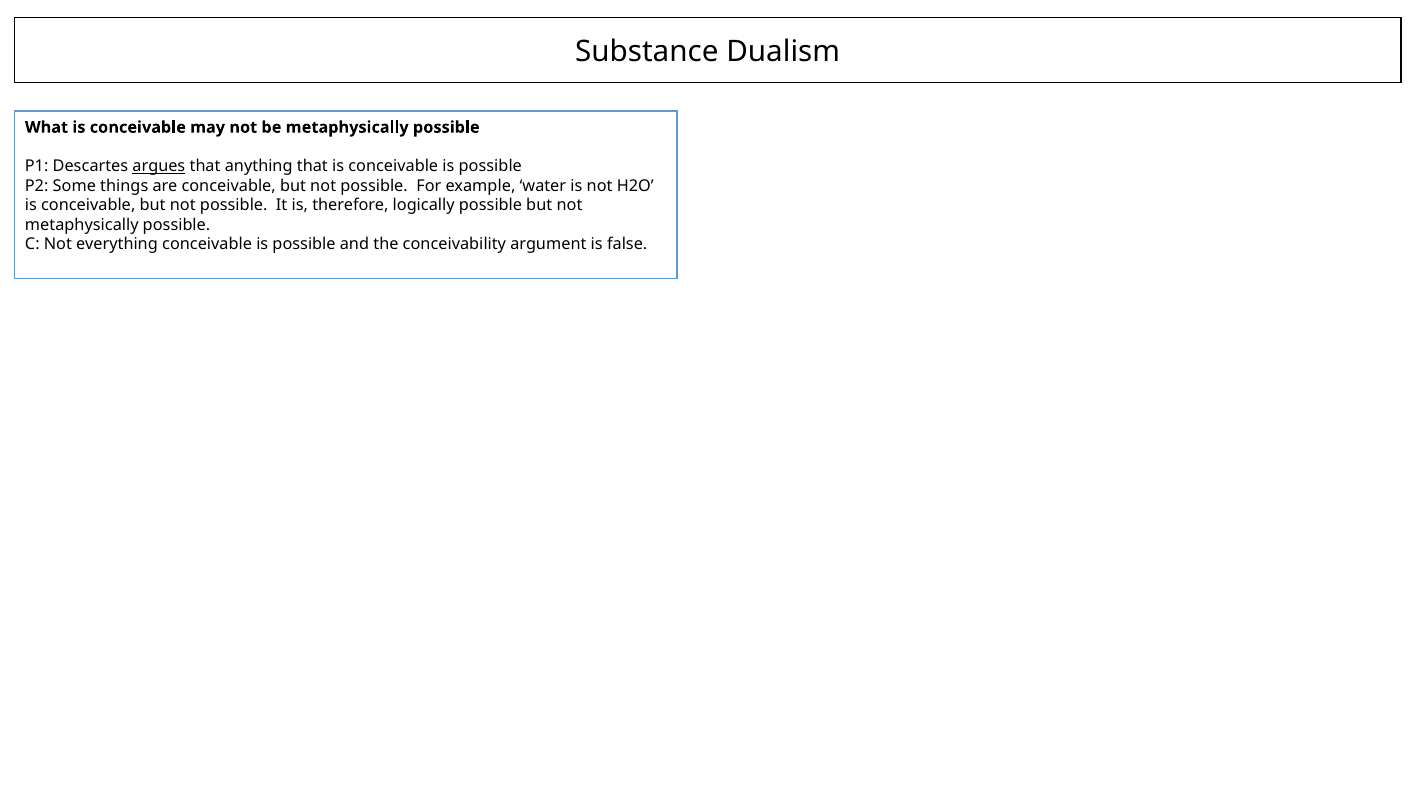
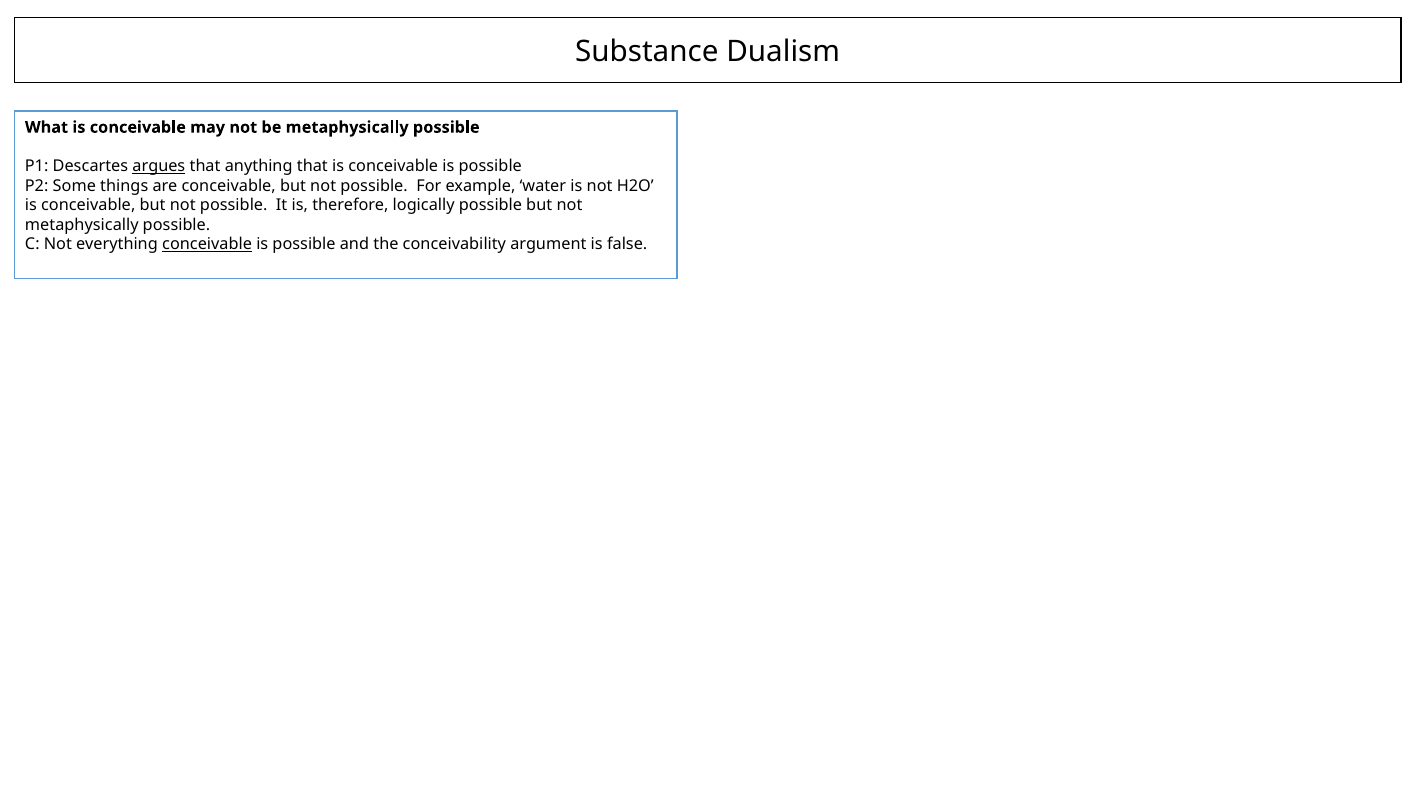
conceivable underline: none -> present (207, 245)
